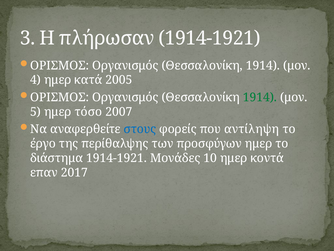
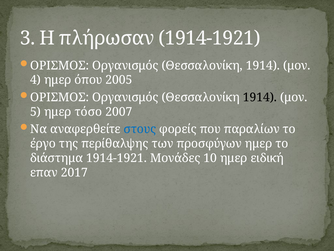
κατά: κατά -> όπου (88, 80)
1914 colour: green -> black (260, 97)
αντίληψη: αντίληψη -> παραλίων (252, 129)
κοντά: κοντά -> ειδική (267, 158)
